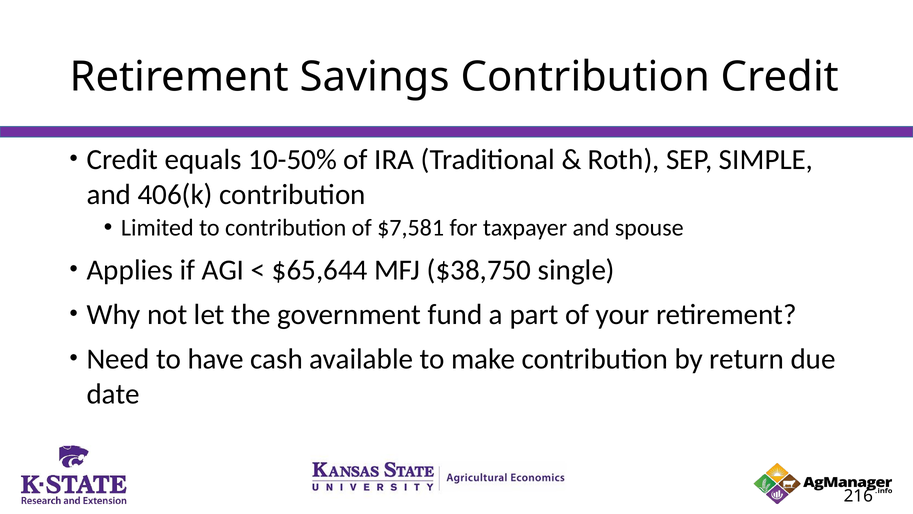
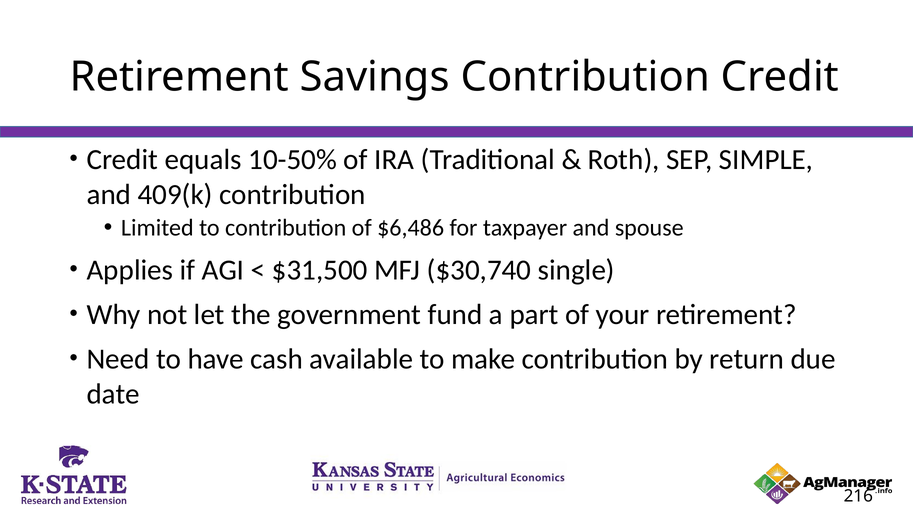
406(k: 406(k -> 409(k (175, 195)
$7,581: $7,581 -> $6,486 (411, 228)
$65,644: $65,644 -> $31,500 (320, 270)
$38,750: $38,750 -> $30,740 (479, 270)
